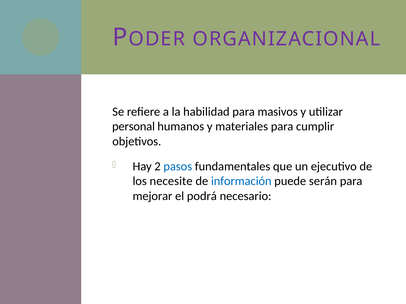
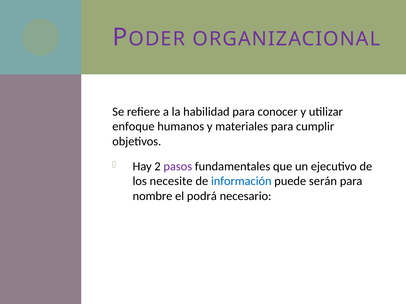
masivos: masivos -> conocer (278, 112)
personal: personal -> enfoque (133, 127)
pasos colour: blue -> purple (178, 167)
mejorar: mejorar -> nombre (152, 196)
